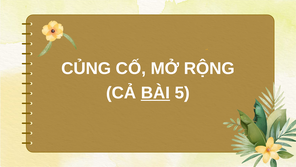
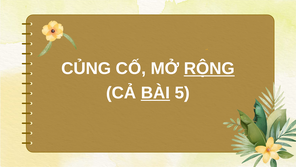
RỘNG underline: none -> present (209, 68)
